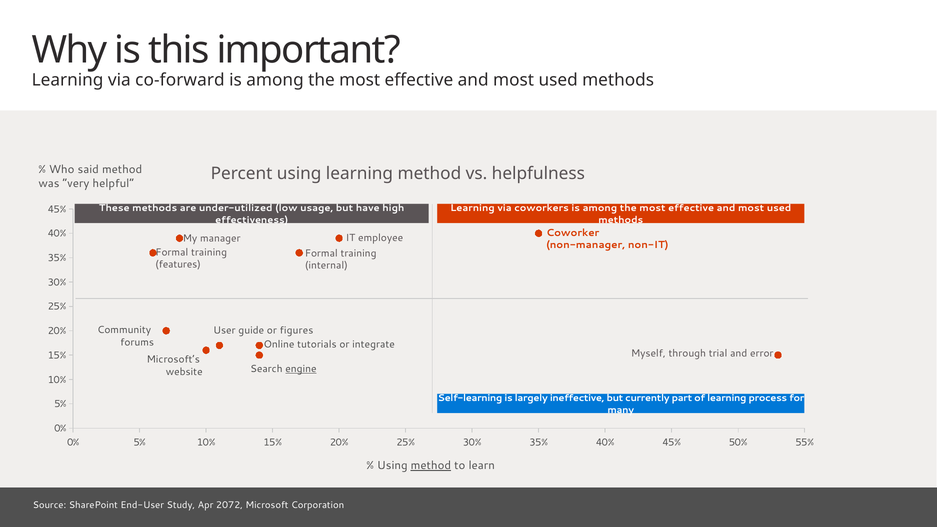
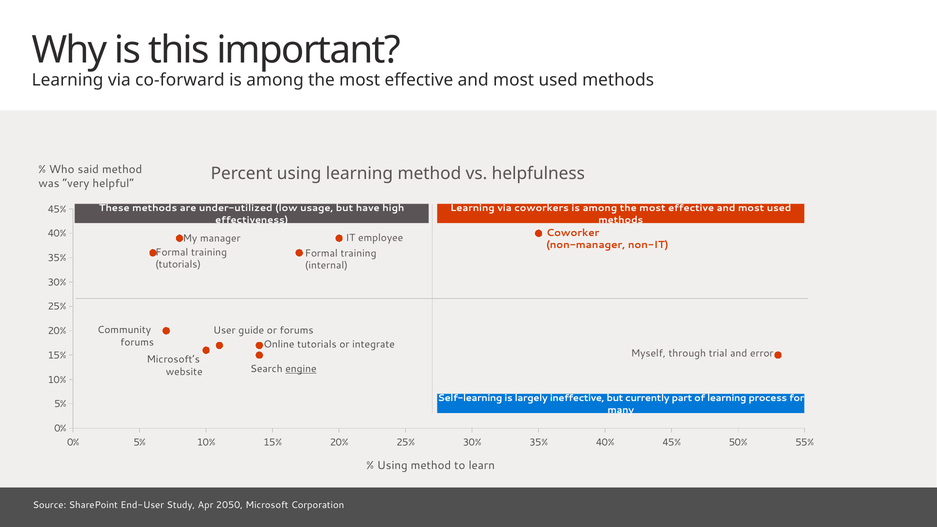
features: features -> tutorials (178, 265)
or figures: figures -> forums (297, 330)
method underline: present -> none (431, 466)
2072: 2072 -> 2050 (229, 505)
